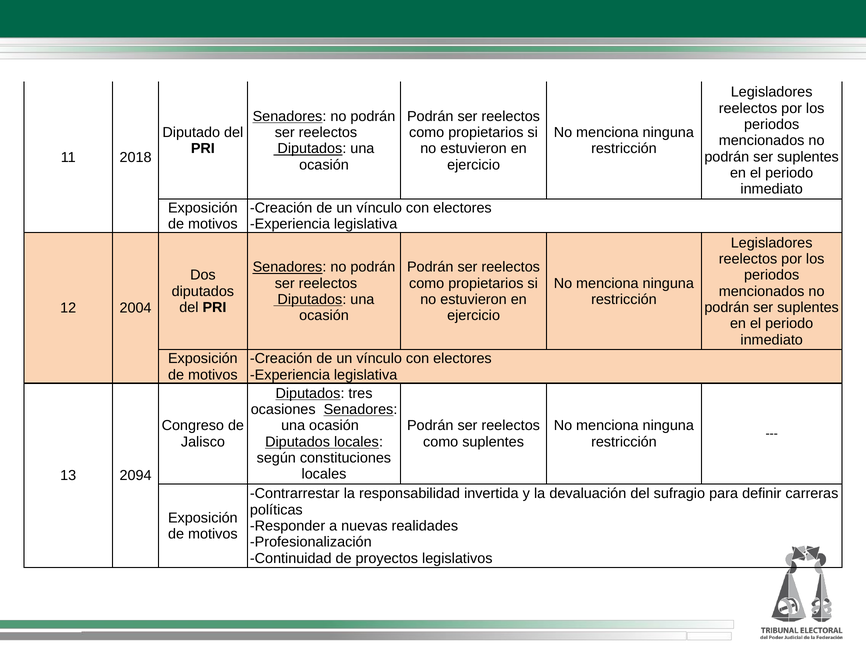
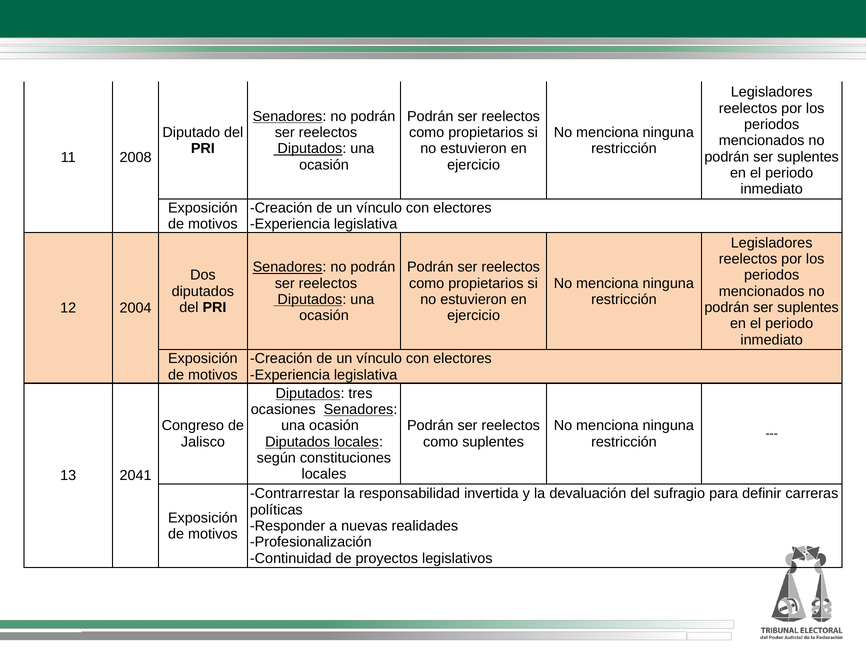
2018: 2018 -> 2008 (136, 157)
2094: 2094 -> 2041 (136, 475)
